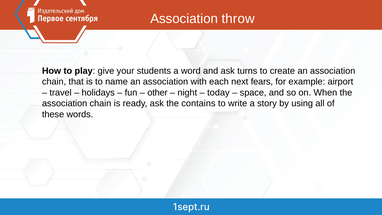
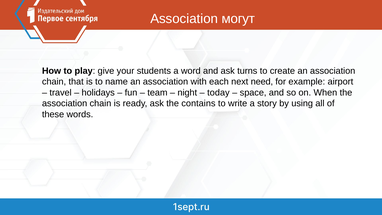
throw: throw -> могут (238, 19)
fears: fears -> need (262, 82)
other: other -> team (157, 93)
